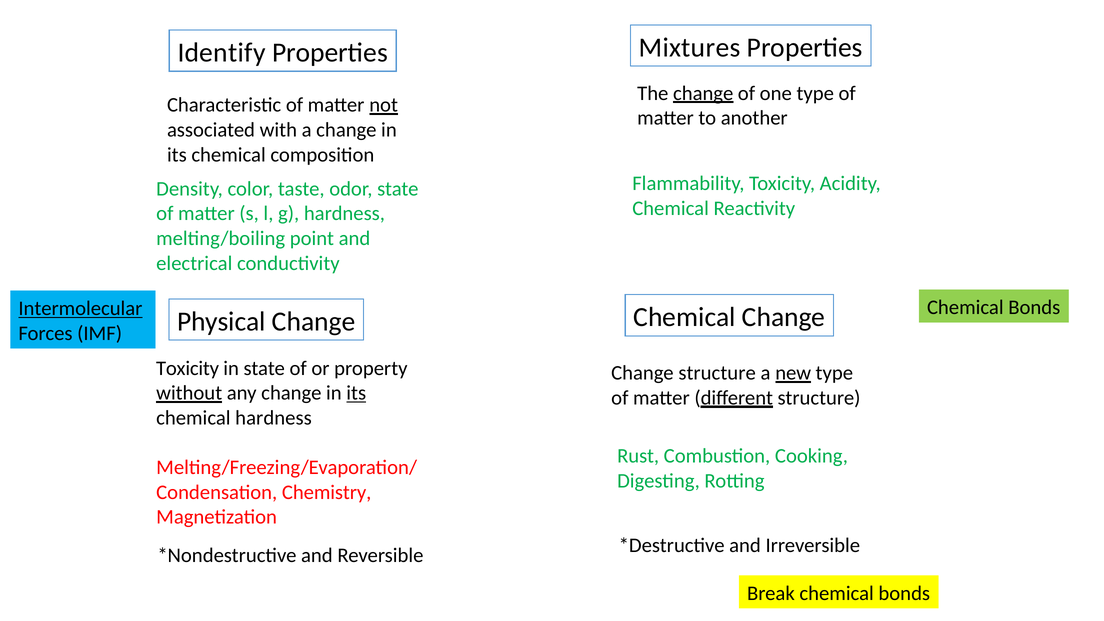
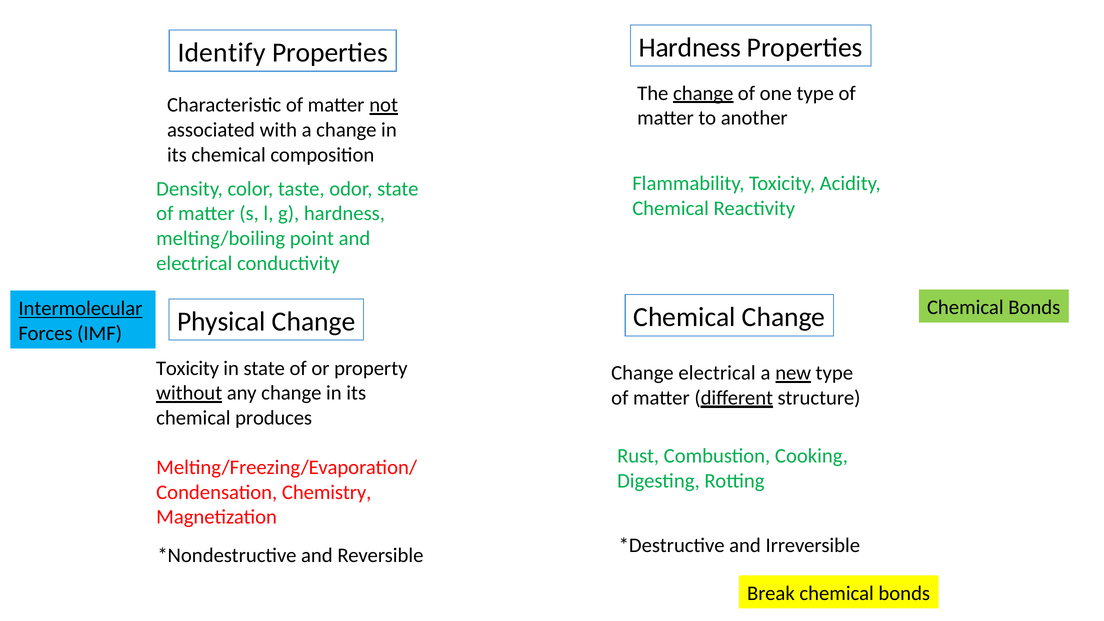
Properties Mixtures: Mixtures -> Hardness (690, 47)
Change structure: structure -> electrical (717, 373)
its underline: present -> none (356, 393)
chemical hardness: hardness -> produces (274, 418)
